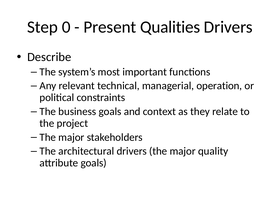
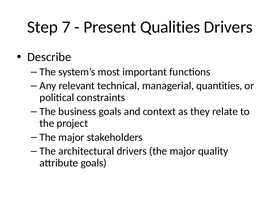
0: 0 -> 7 (66, 27)
operation: operation -> quantities (219, 86)
